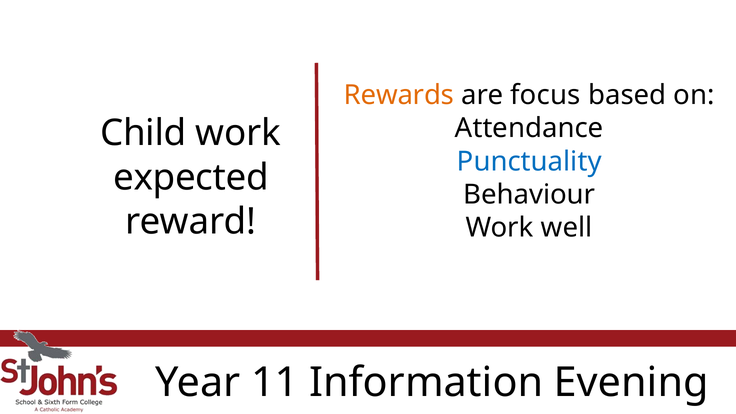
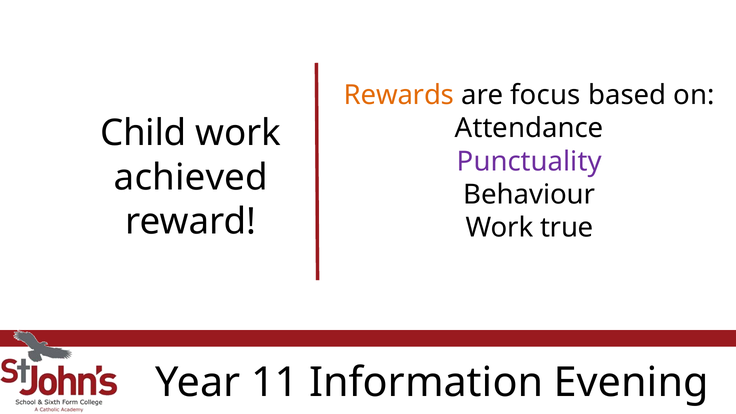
Punctuality colour: blue -> purple (529, 161)
expected: expected -> achieved (191, 177)
well: well -> true (567, 228)
